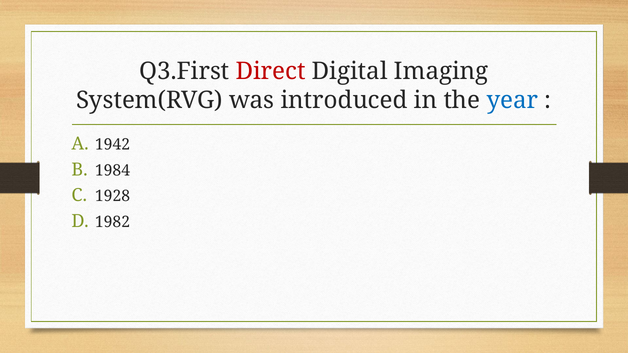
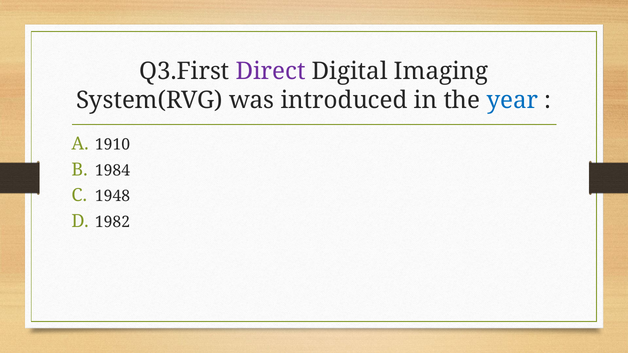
Direct colour: red -> purple (271, 71)
1942: 1942 -> 1910 (113, 145)
1928: 1928 -> 1948 (113, 196)
